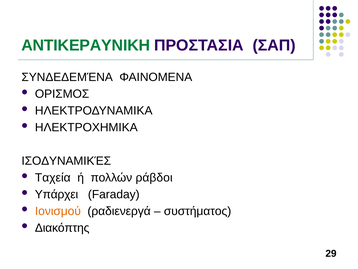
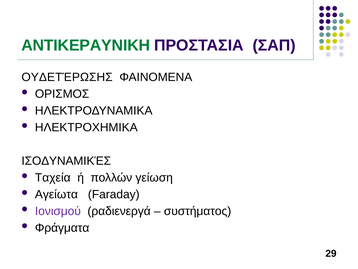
ΣΥΝΔΕΔΕΜΈΝΑ: ΣΥΝΔΕΔΕΜΈΝΑ -> ΟΥΔΕΤΈΡΩΣΗΣ (67, 77)
ράβδοι: ράβδοι -> γείωση (154, 177)
Υπάρχει: Υπάρχει -> Αγείωτα (56, 194)
Ιονισμού colour: orange -> purple (58, 211)
Διακόπτης: Διακόπτης -> Φράγματα (62, 227)
